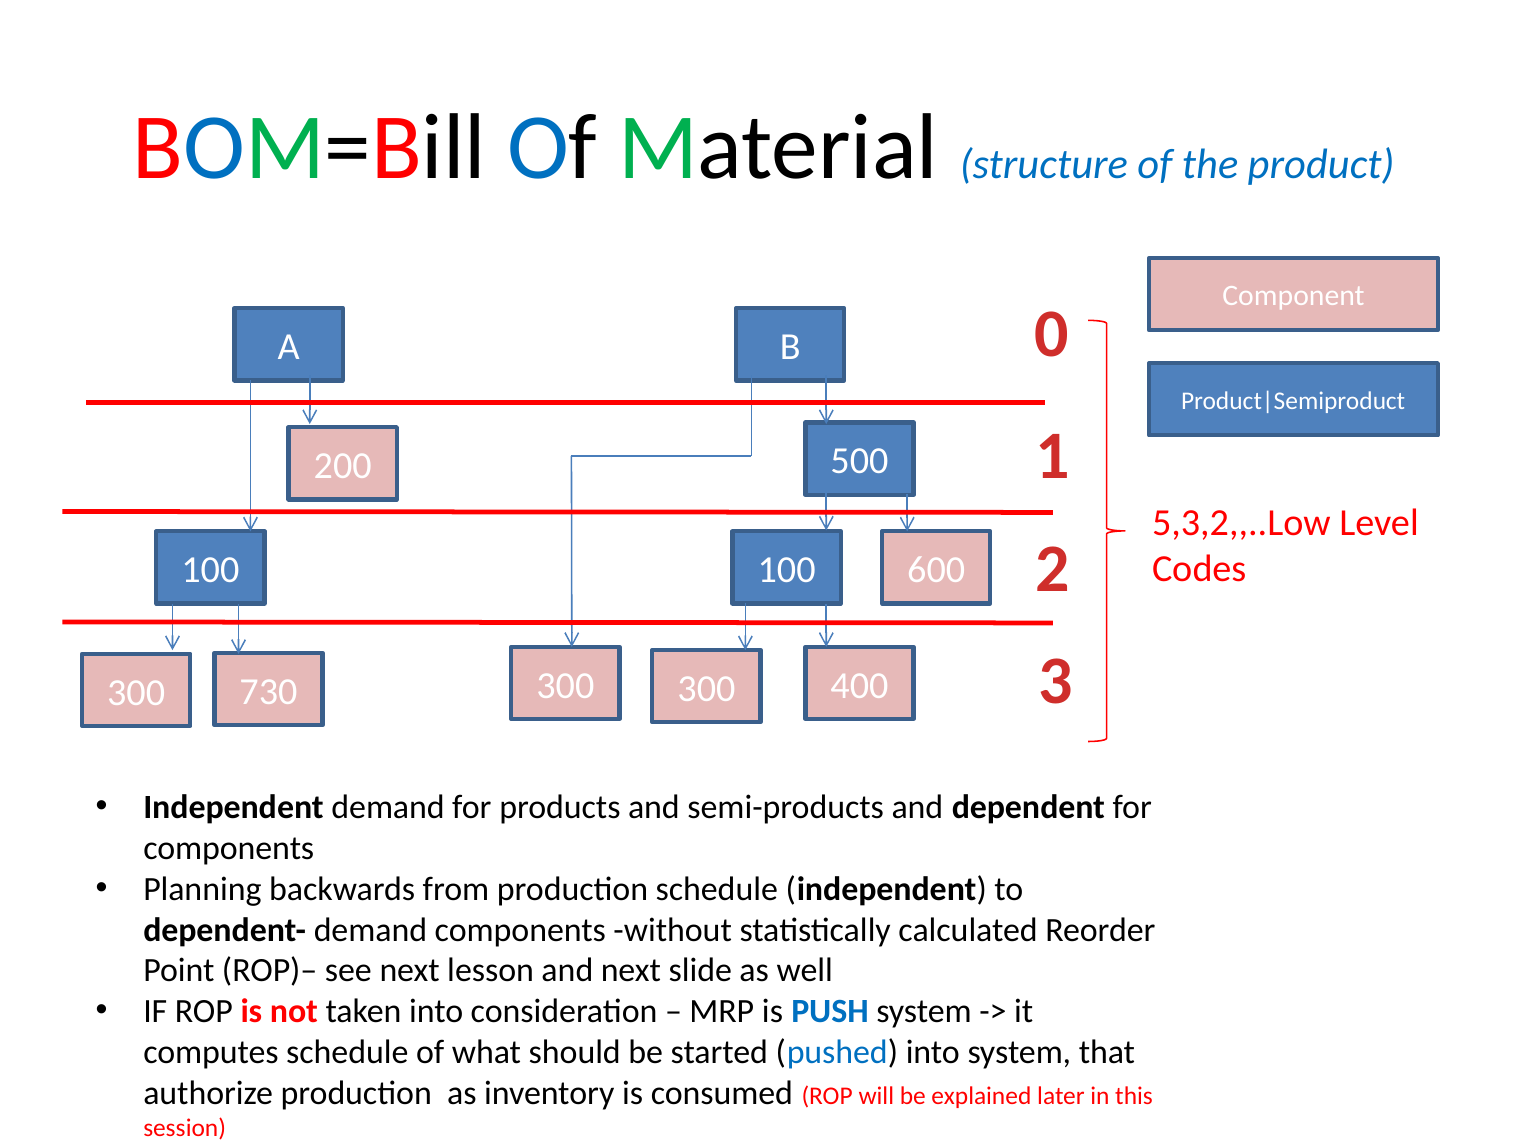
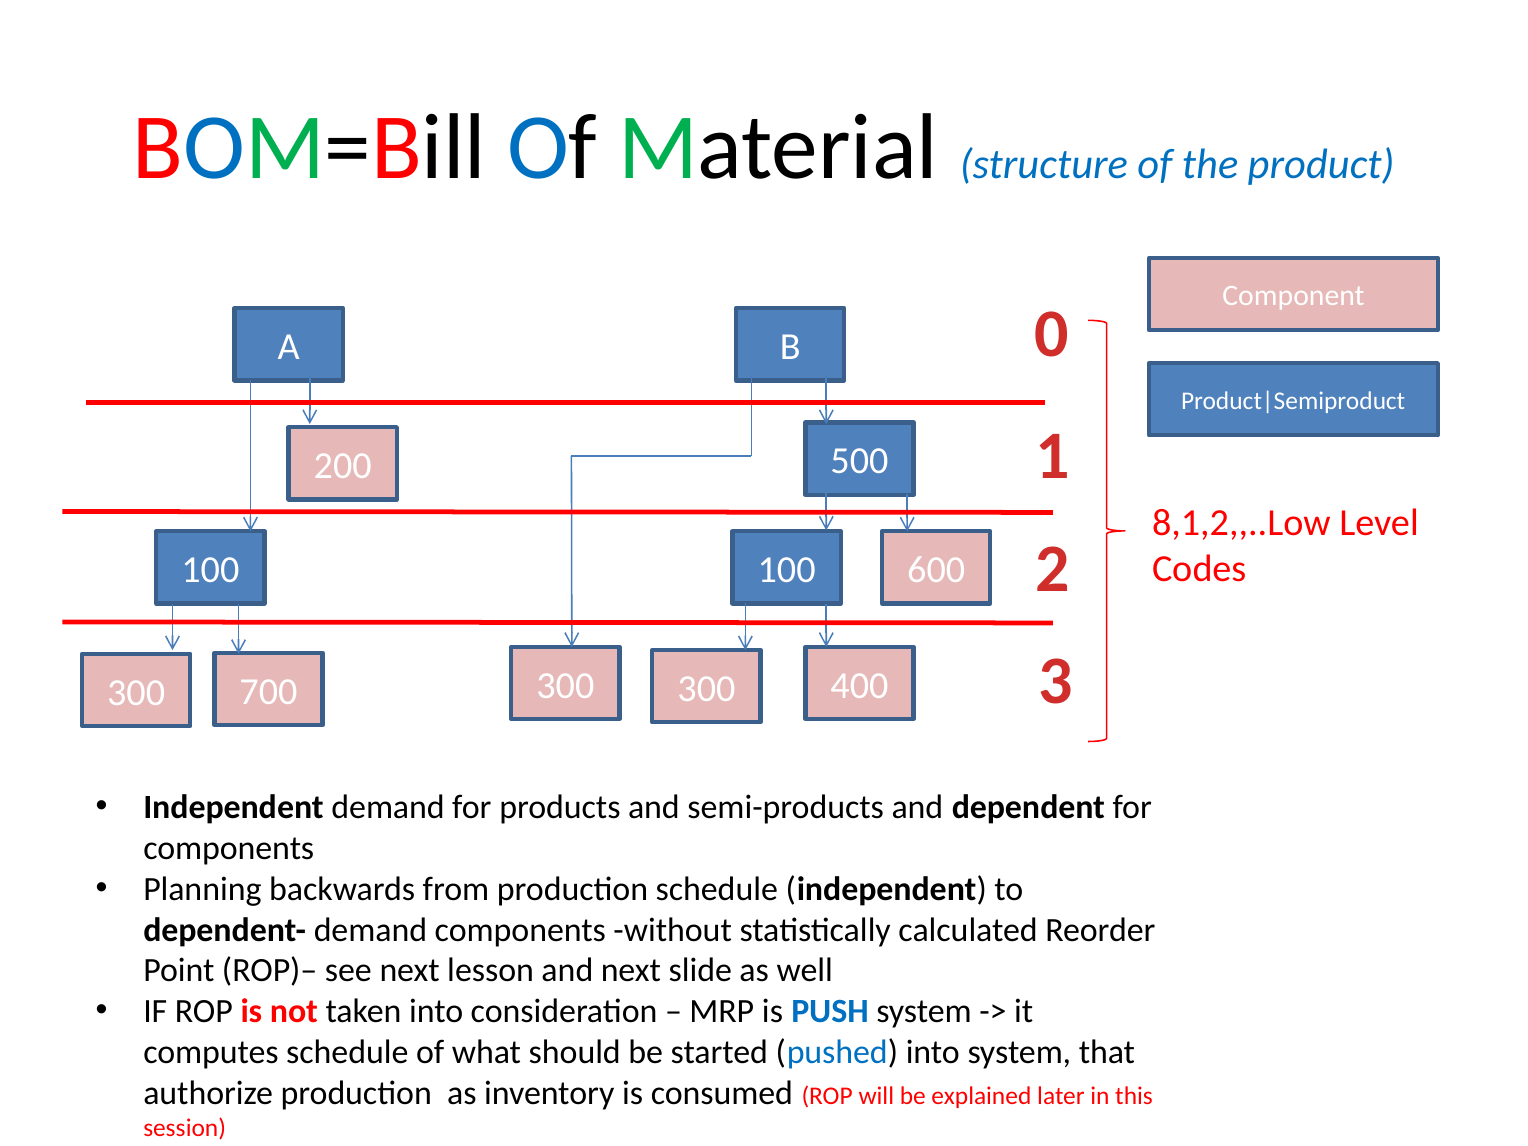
5,3,2,,..Low: 5,3,2,,..Low -> 8,1,2,,..Low (1241, 523)
730: 730 -> 700 (268, 692)
